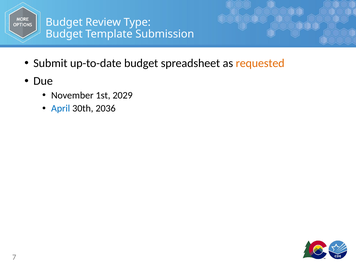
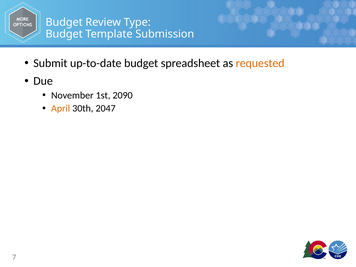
2029: 2029 -> 2090 (123, 95)
April colour: blue -> orange (61, 108)
2036: 2036 -> 2047 (106, 108)
